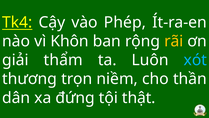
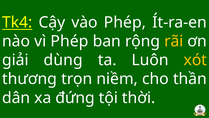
vì Khôn: Khôn -> Phép (69, 41)
thẩm: thẩm -> dùng (63, 60)
xót colour: light blue -> yellow (195, 60)
thật: thật -> thời (139, 97)
